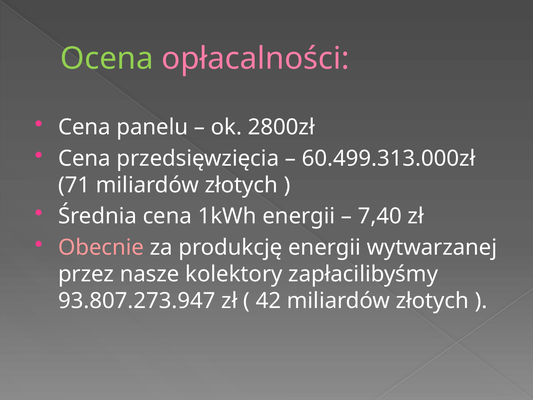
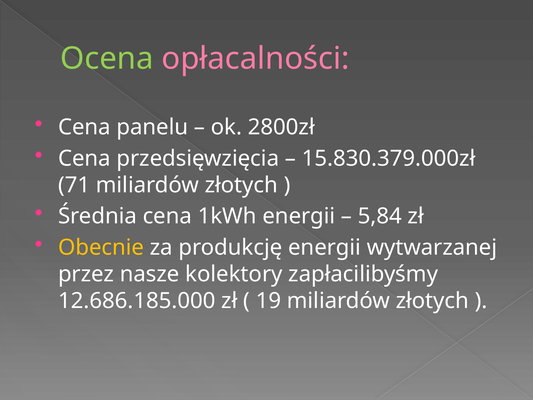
60.499.313.000zł: 60.499.313.000zł -> 15.830.379.000zł (389, 158)
7,40: 7,40 -> 5,84 (380, 216)
Obecnie colour: pink -> yellow (101, 247)
93.807.273.947: 93.807.273.947 -> 12.686.185.000 (137, 300)
42: 42 -> 19 (268, 300)
